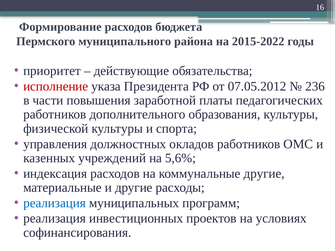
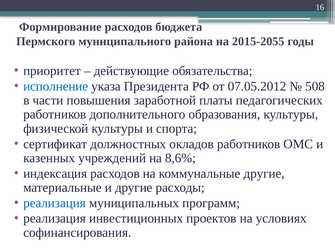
2015-2022: 2015-2022 -> 2015-2055 (258, 41)
исполнение colour: red -> blue (56, 86)
236: 236 -> 508 (315, 86)
управления: управления -> сертификат (55, 144)
5,6%: 5,6% -> 8,6% (181, 158)
